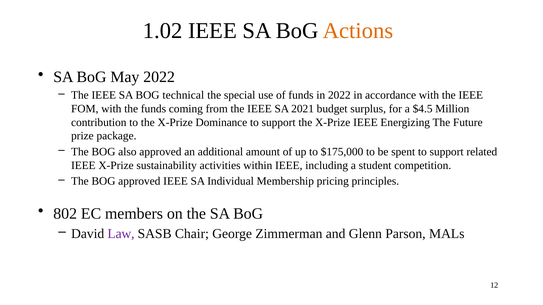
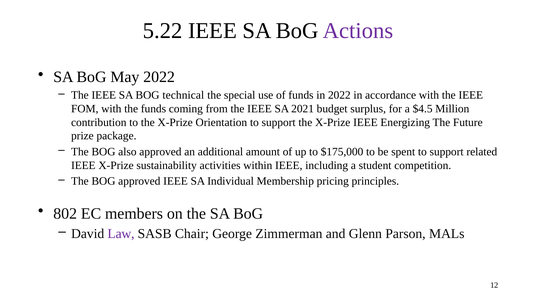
1.02: 1.02 -> 5.22 (163, 31)
Actions colour: orange -> purple (358, 31)
Dominance: Dominance -> Orientation (221, 123)
